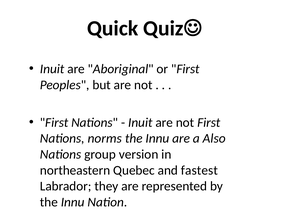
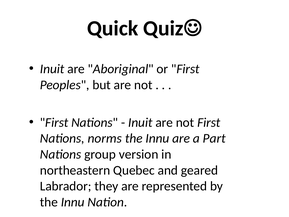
Also: Also -> Part (214, 138)
fastest: fastest -> geared (200, 170)
